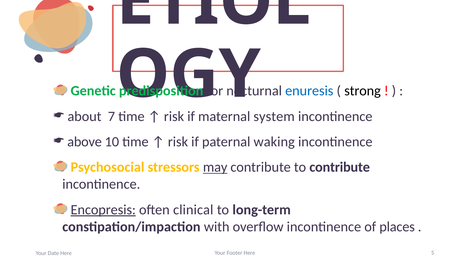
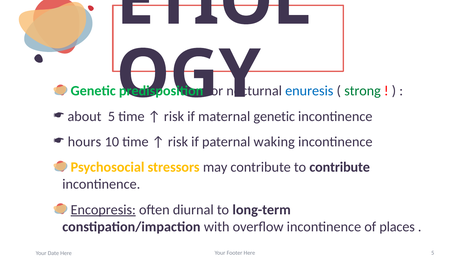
strong colour: black -> green (363, 91)
about 7: 7 -> 5 (111, 116)
system: system -> genetic (274, 116)
above: above -> hours (84, 141)
may underline: present -> none (215, 167)
clinical: clinical -> diurnal (193, 209)
